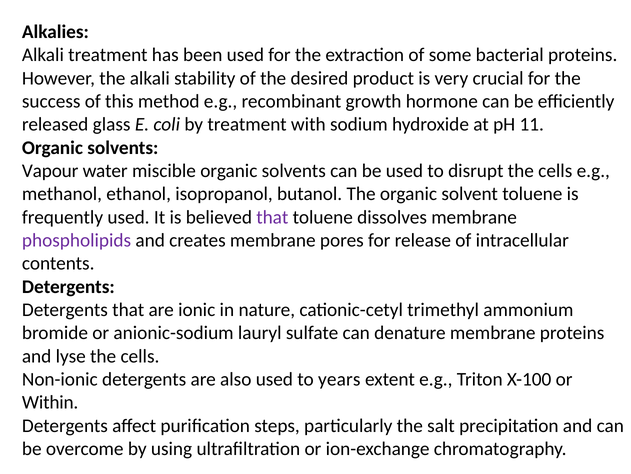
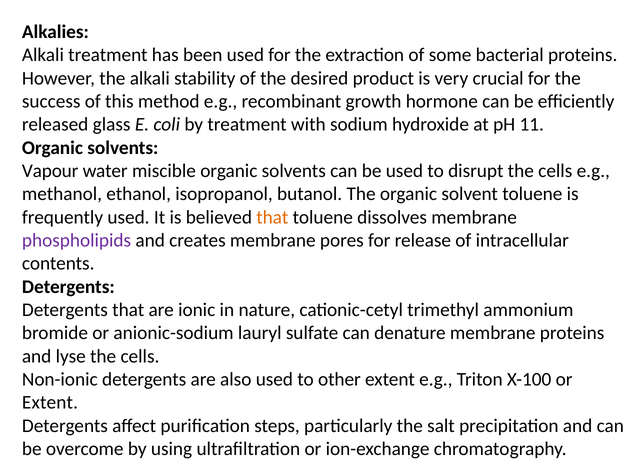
that colour: purple -> orange (272, 217)
years: years -> other (339, 379)
Within: Within -> Extent (50, 402)
